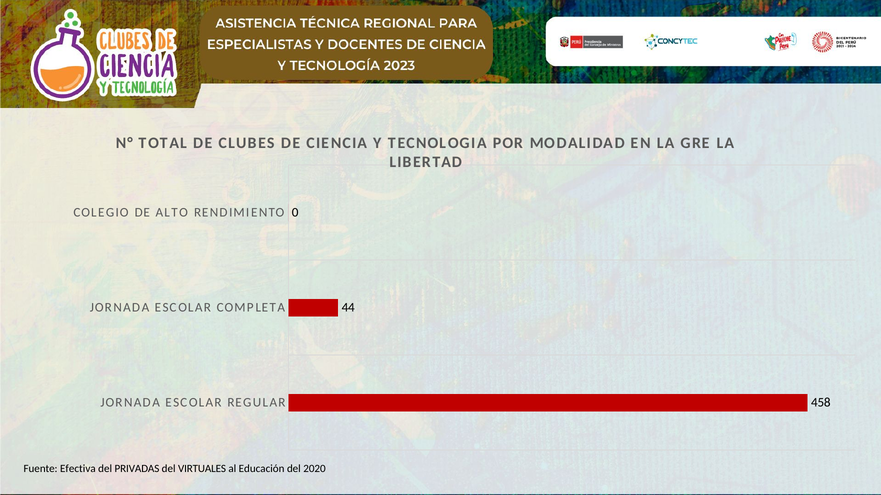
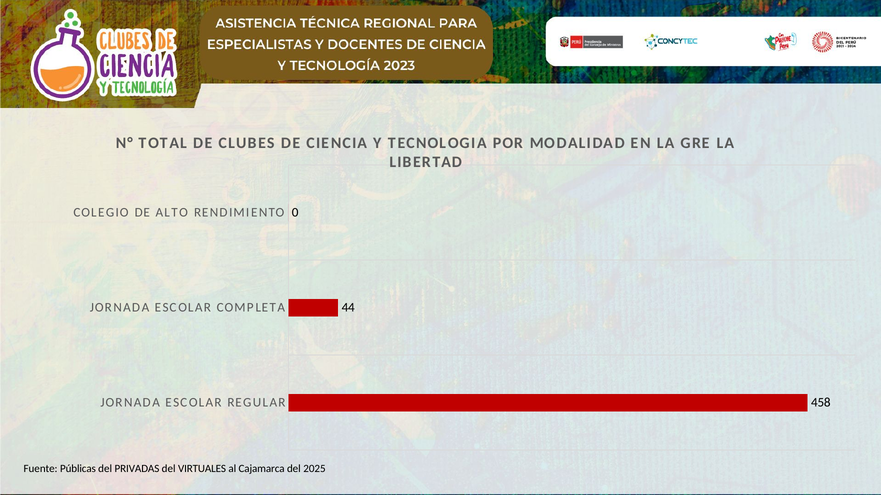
Efectiva: Efectiva -> Públicas (78, 469)
Educación: Educación -> Cajamarca (262, 469)
2020: 2020 -> 2025 (314, 469)
